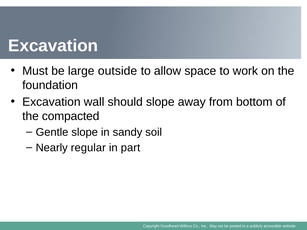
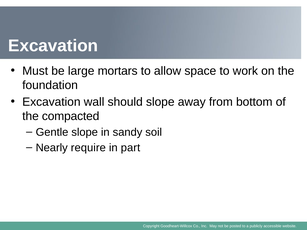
outside: outside -> mortars (118, 71)
regular: regular -> require (88, 148)
